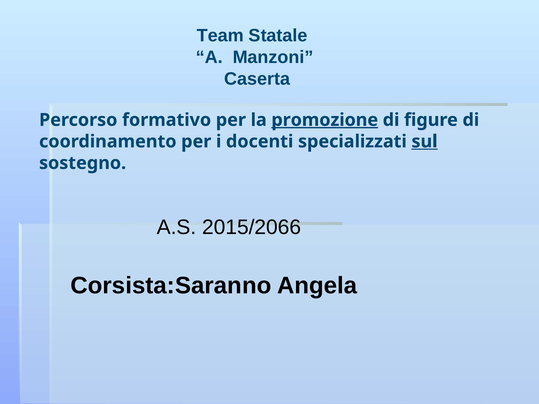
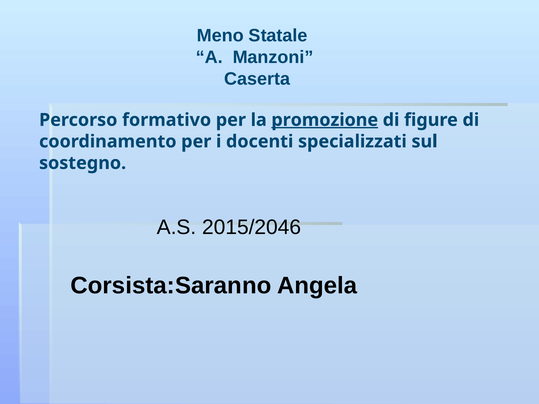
Team: Team -> Meno (220, 36)
sul underline: present -> none (425, 142)
2015/2066: 2015/2066 -> 2015/2046 (252, 227)
